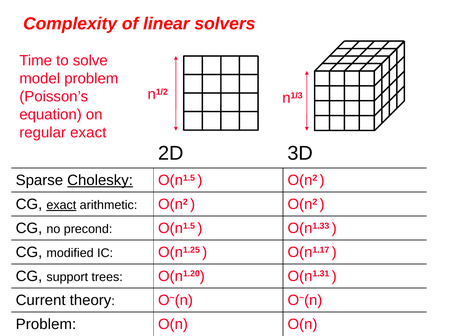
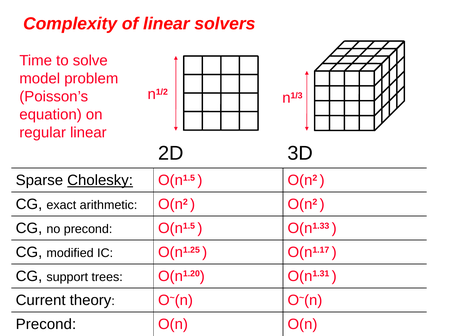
regular exact: exact -> linear (88, 133)
exact underline: present -> none (61, 206)
Problem: Problem -> Precond (46, 325)
